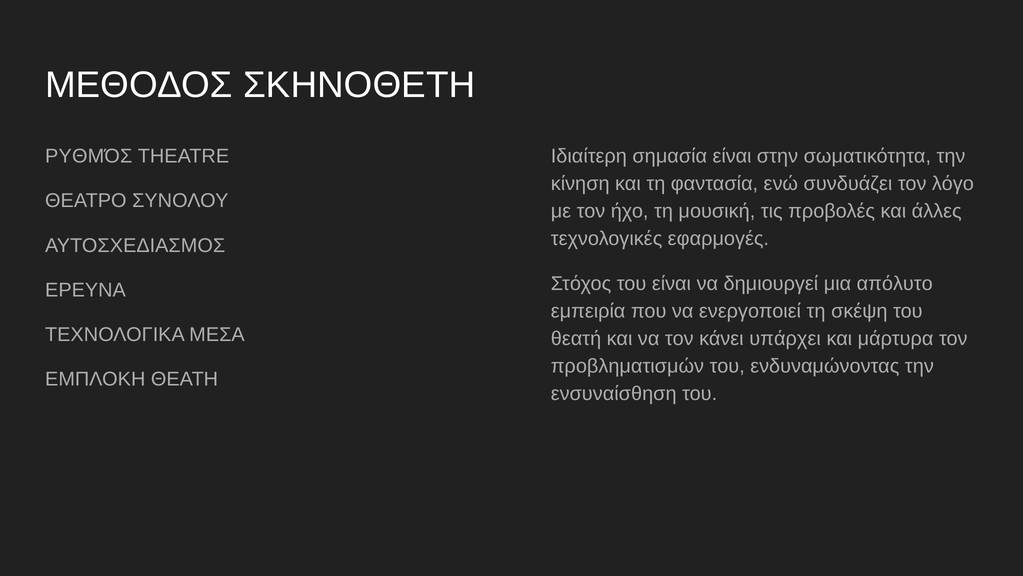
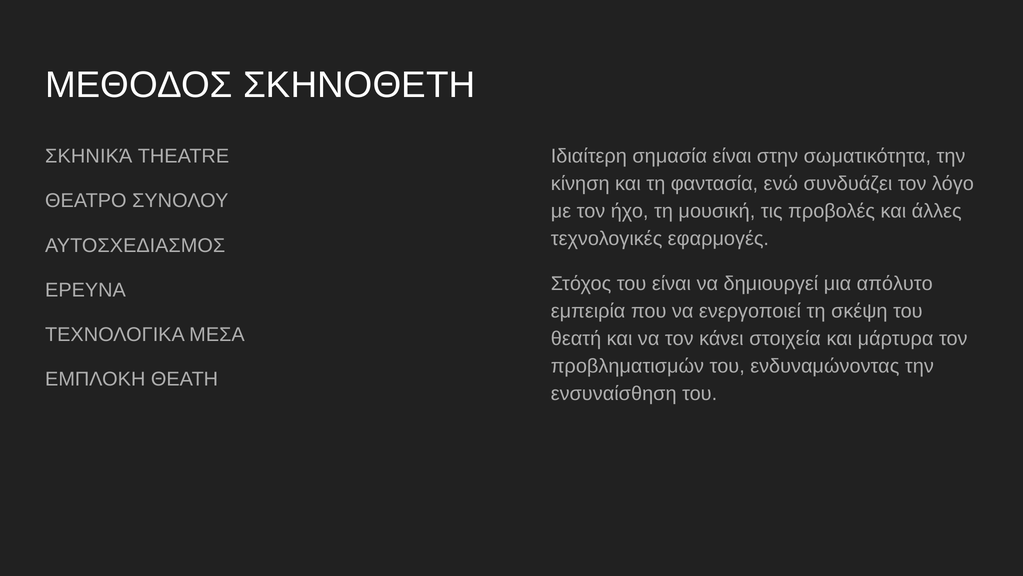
ΡΥΘΜΌΣ: ΡΥΘΜΌΣ -> ΣΚΗΝΙΚΆ (89, 156)
υπάρχει: υπάρχει -> στοιχεία (785, 338)
